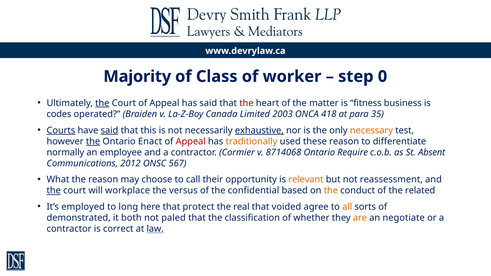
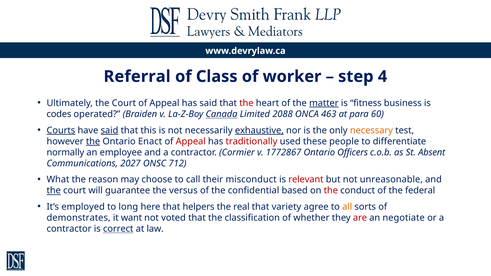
Majority: Majority -> Referral (137, 77)
0: 0 -> 4 (383, 77)
the underline: present -> none (102, 103)
matter underline: none -> present (324, 103)
Canada underline: none -> present (222, 114)
2003: 2003 -> 2088 (283, 114)
418: 418 -> 463 (329, 114)
35: 35 -> 60 (377, 114)
traditionally colour: orange -> red (252, 141)
these reason: reason -> people (344, 141)
8714068: 8714068 -> 1772867 (284, 152)
Require: Require -> Officers (353, 152)
2012: 2012 -> 2027 (130, 164)
567: 567 -> 712 (178, 164)
opportunity: opportunity -> misconduct (251, 180)
relevant colour: orange -> red (306, 180)
reassessment: reassessment -> unreasonable (391, 180)
workplace: workplace -> guarantee (128, 191)
the colour: orange -> red (331, 191)
related: related -> federal (420, 191)
protect: protect -> helpers (199, 207)
voided: voided -> variety (286, 207)
demonstrated: demonstrated -> demonstrates (79, 218)
both: both -> want (131, 218)
paled: paled -> voted (174, 218)
are colour: orange -> red (360, 218)
correct underline: none -> present (118, 229)
law underline: present -> none (155, 229)
